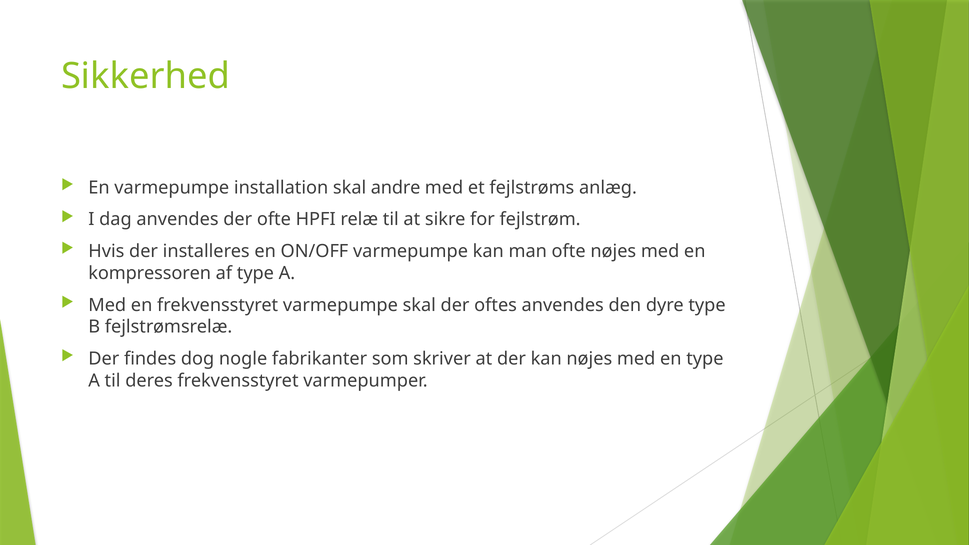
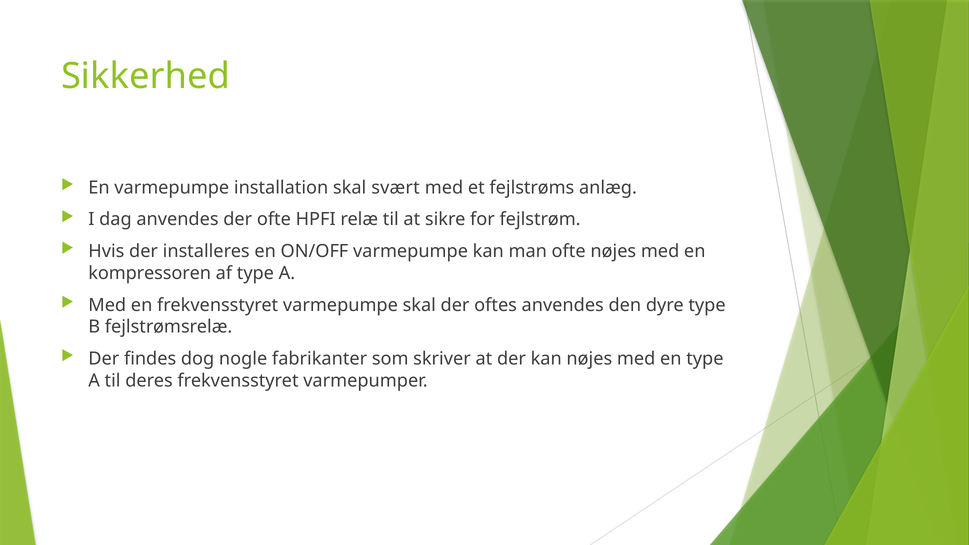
andre: andre -> svært (395, 188)
